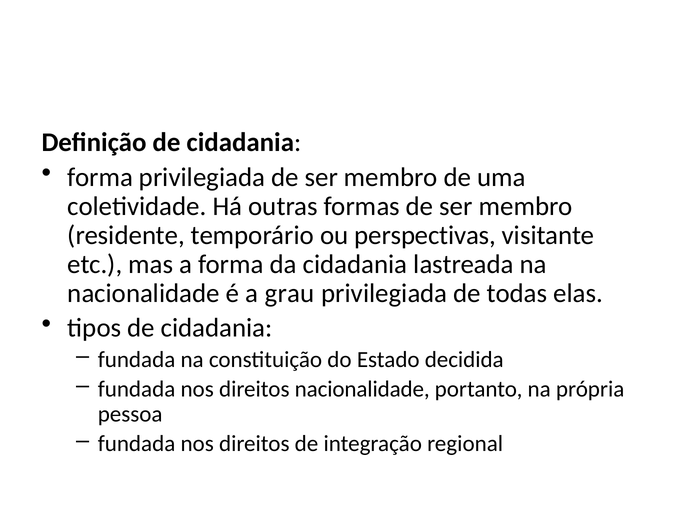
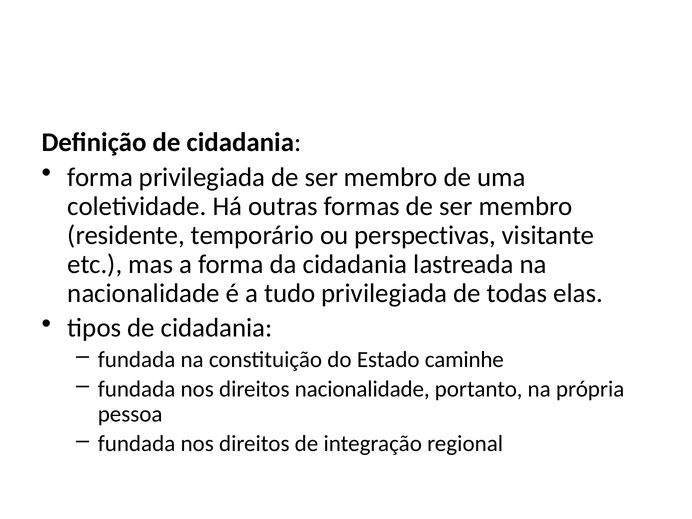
grau: grau -> tudo (290, 293)
decidida: decidida -> caminhe (464, 359)
